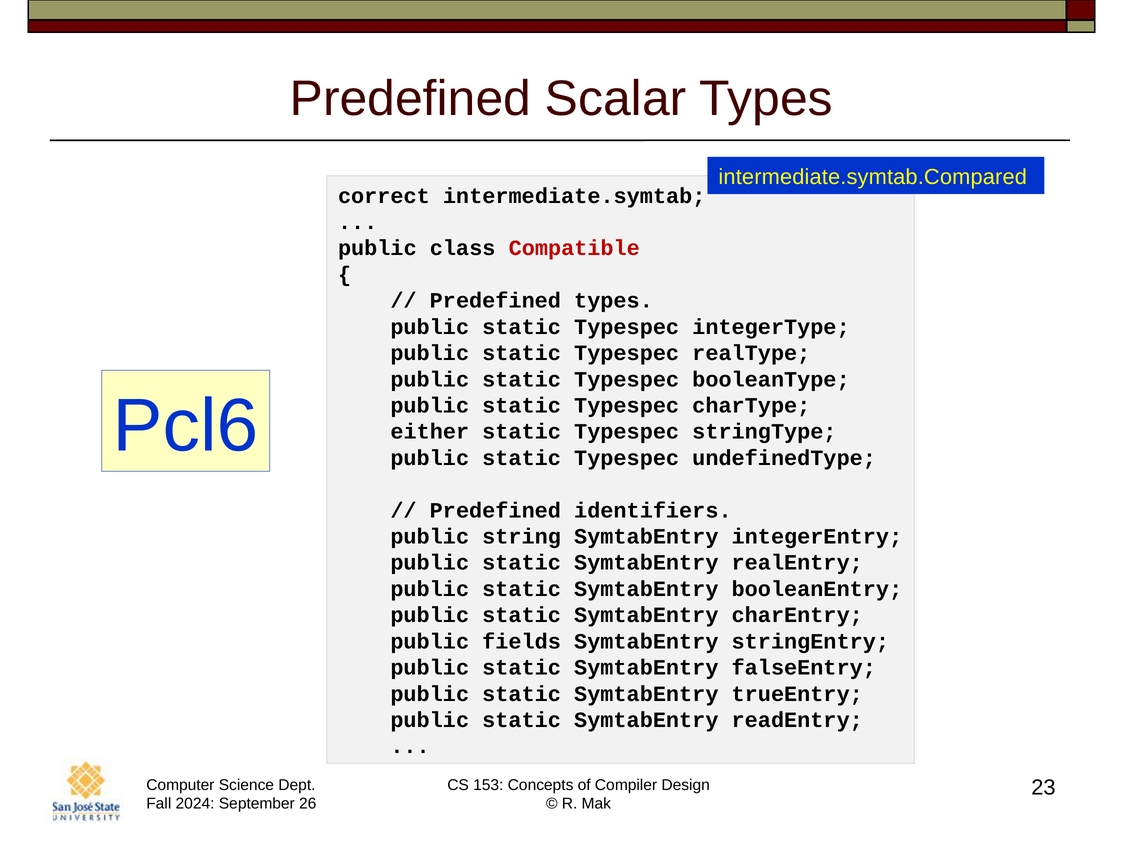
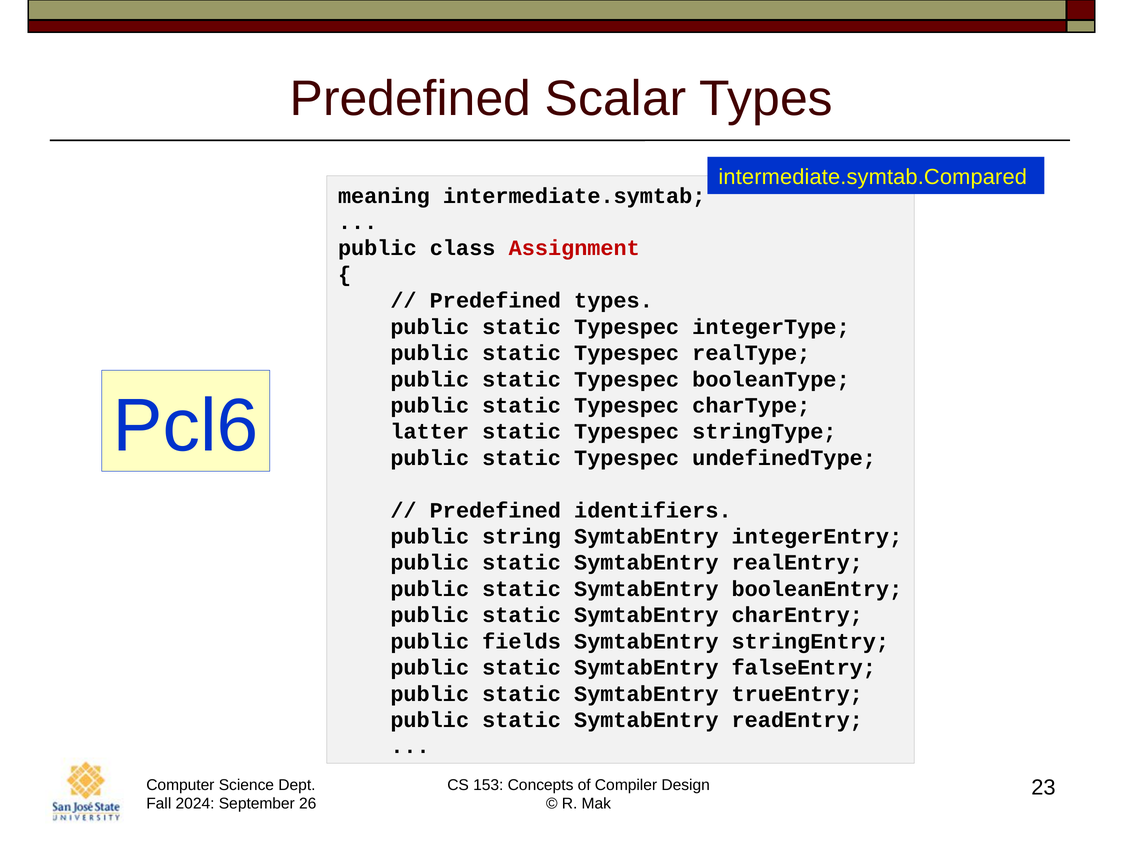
correct: correct -> meaning (384, 196)
Compatible: Compatible -> Assignment (574, 248)
either: either -> latter (430, 432)
